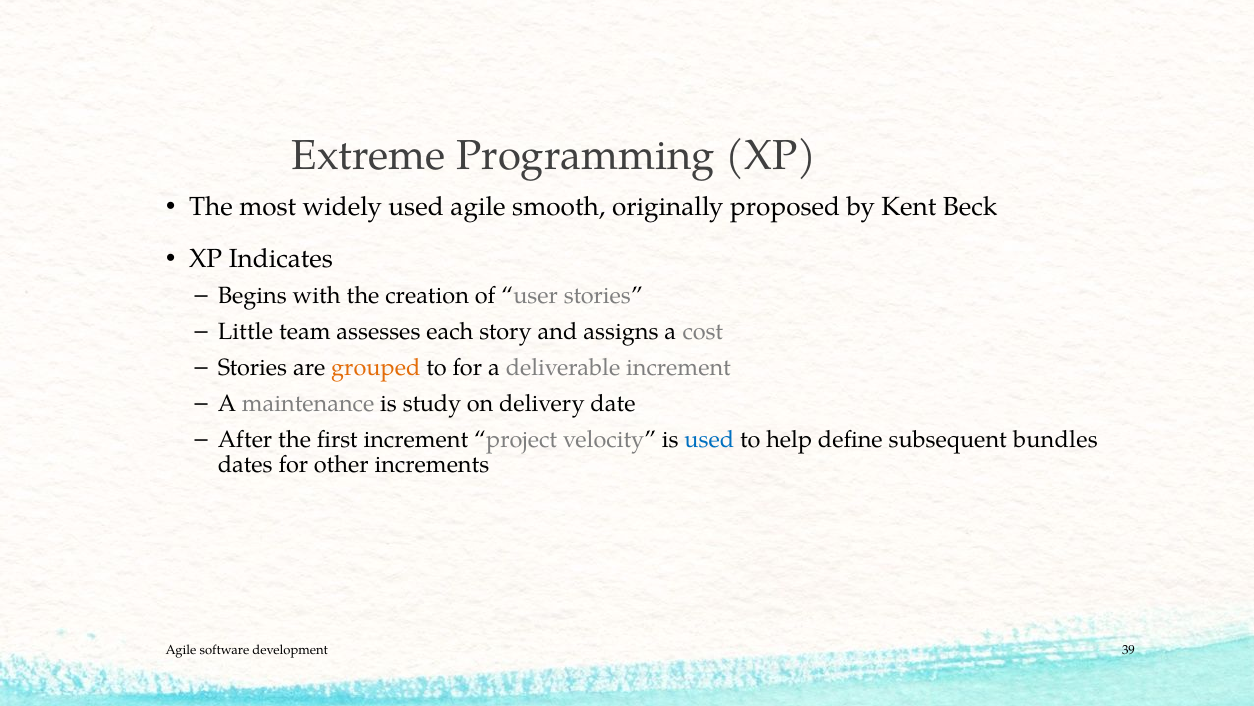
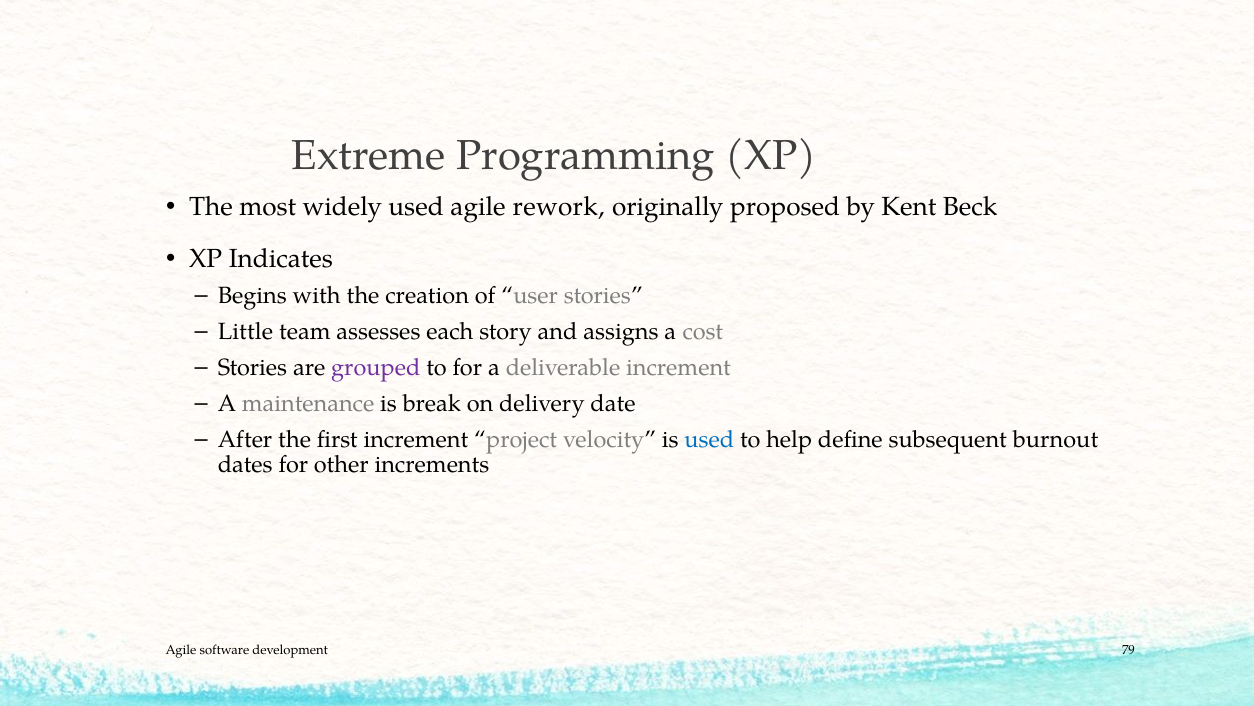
smooth: smooth -> rework (559, 207)
grouped colour: orange -> purple (376, 368)
study: study -> break (432, 403)
bundles: bundles -> burnout (1055, 439)
39: 39 -> 79 (1129, 650)
